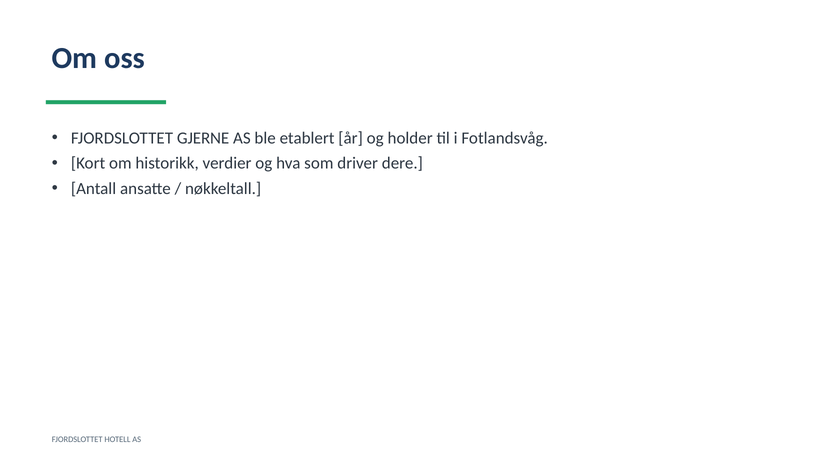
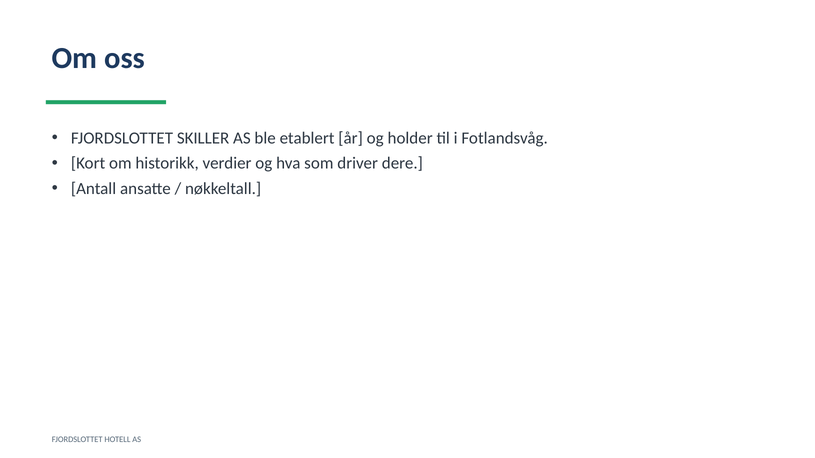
GJERNE: GJERNE -> SKILLER (203, 138)
